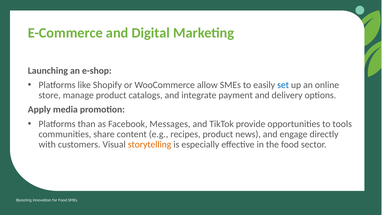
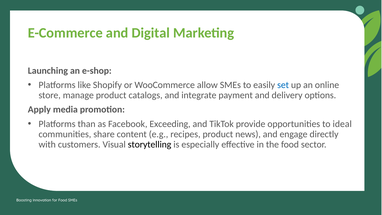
Messages: Messages -> Exceeding (170, 124)
tools: tools -> ideal (342, 124)
storytelling colour: orange -> black (150, 144)
